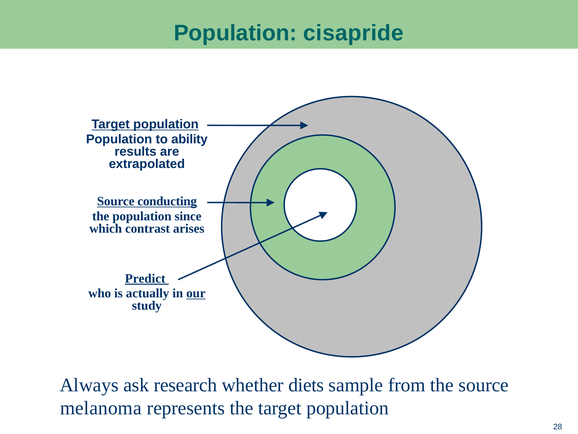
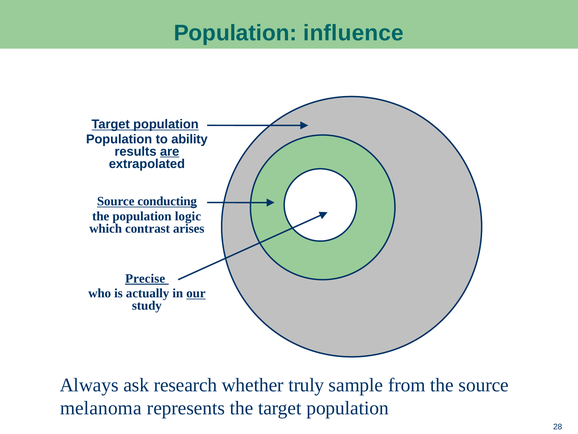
cisapride: cisapride -> influence (353, 33)
are underline: none -> present (170, 151)
since: since -> logic (188, 216)
Predict: Predict -> Precise (145, 278)
diets: diets -> truly (306, 385)
